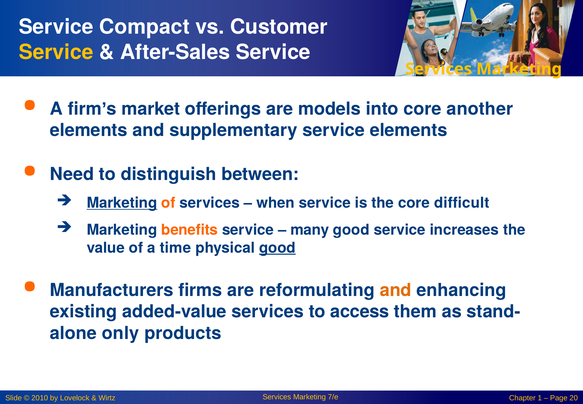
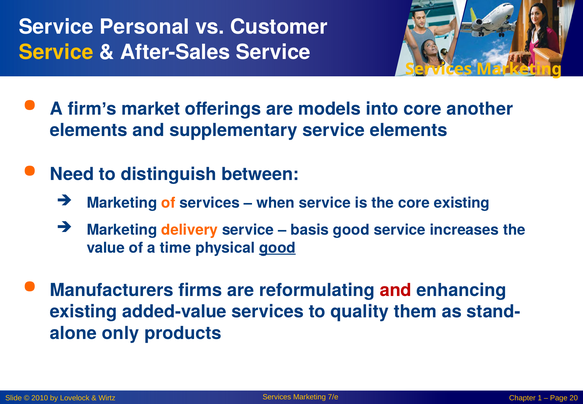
Compact: Compact -> Personal (144, 27)
Marketing underline: present -> none (122, 203)
core difficult: difficult -> existing (462, 203)
benefits: benefits -> delivery (190, 230)
many: many -> basis (310, 230)
and colour: orange -> red (396, 290)
access: access -> quality (360, 311)
